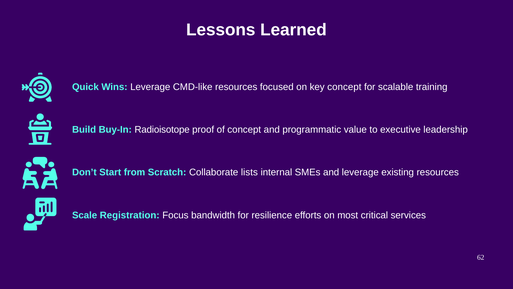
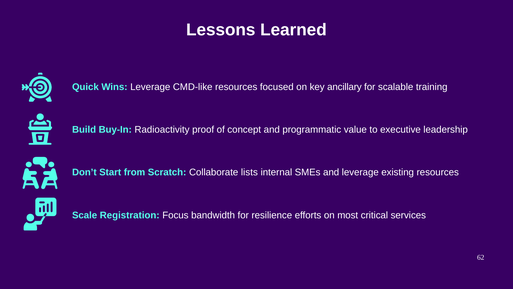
key concept: concept -> ancillary (344, 87)
Radioisotope: Radioisotope -> Radioactivity (162, 129)
